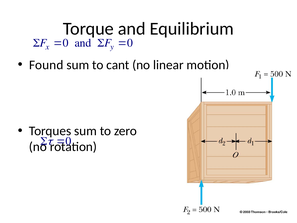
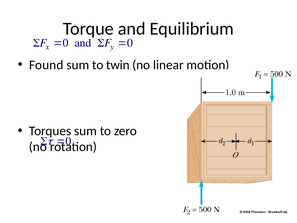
cant: cant -> twin (118, 65)
